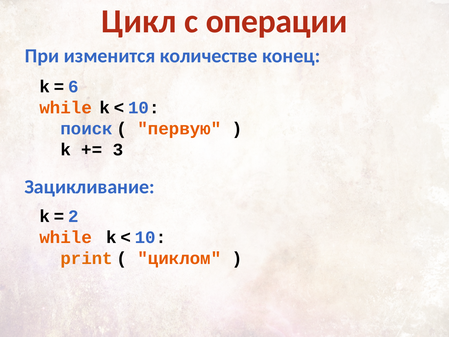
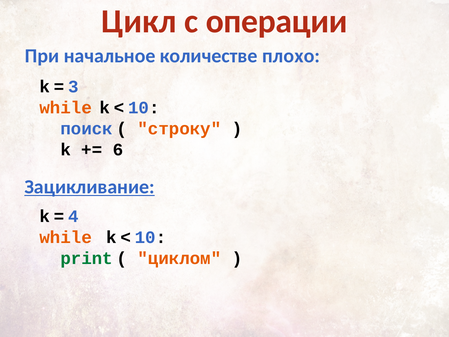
изменится: изменится -> начальное (110, 56)
конец: конец -> плохо (291, 56)
6: 6 -> 3 (73, 87)
первую: первую -> строку (179, 128)
3: 3 -> 6 (118, 149)
Зацикливание underline: none -> present (90, 187)
2: 2 -> 4 (73, 216)
print colour: orange -> green (87, 258)
